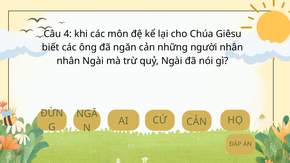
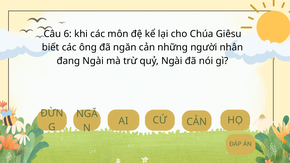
4: 4 -> 6 (68, 34)
nhân: nhân -> đang (68, 61)
